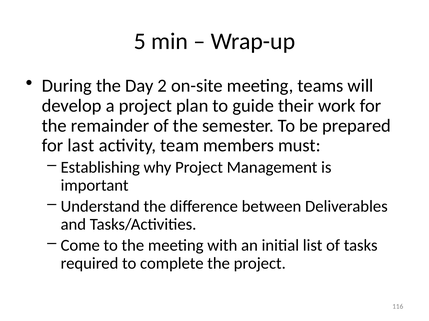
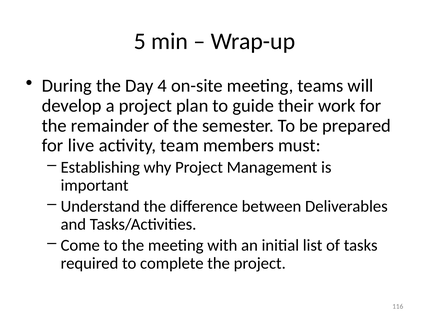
2: 2 -> 4 (162, 86)
last: last -> live (81, 146)
